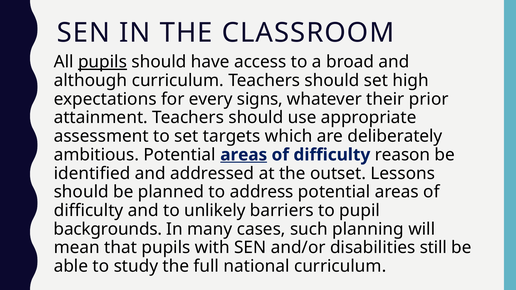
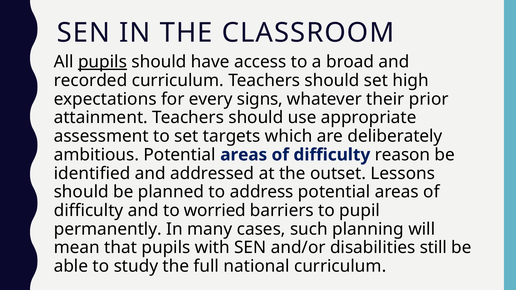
although: although -> recorded (91, 81)
areas underline: present -> none (244, 155)
unlikely: unlikely -> worried (215, 211)
backgrounds: backgrounds -> permanently (108, 229)
